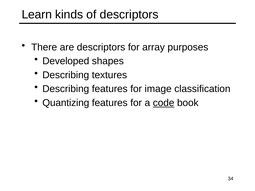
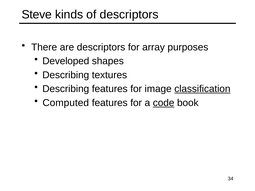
Learn: Learn -> Steve (37, 15)
classification underline: none -> present (202, 89)
Quantizing: Quantizing -> Computed (66, 103)
